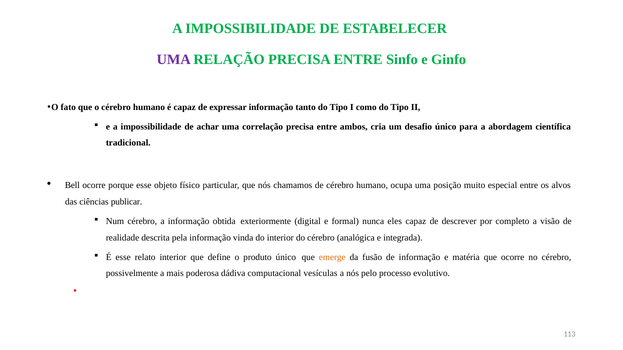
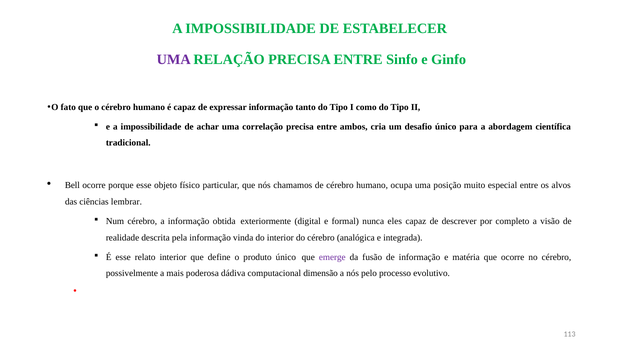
publicar: publicar -> lembrar (126, 202)
emerge colour: orange -> purple (332, 257)
vesículas: vesículas -> dimensão (321, 274)
